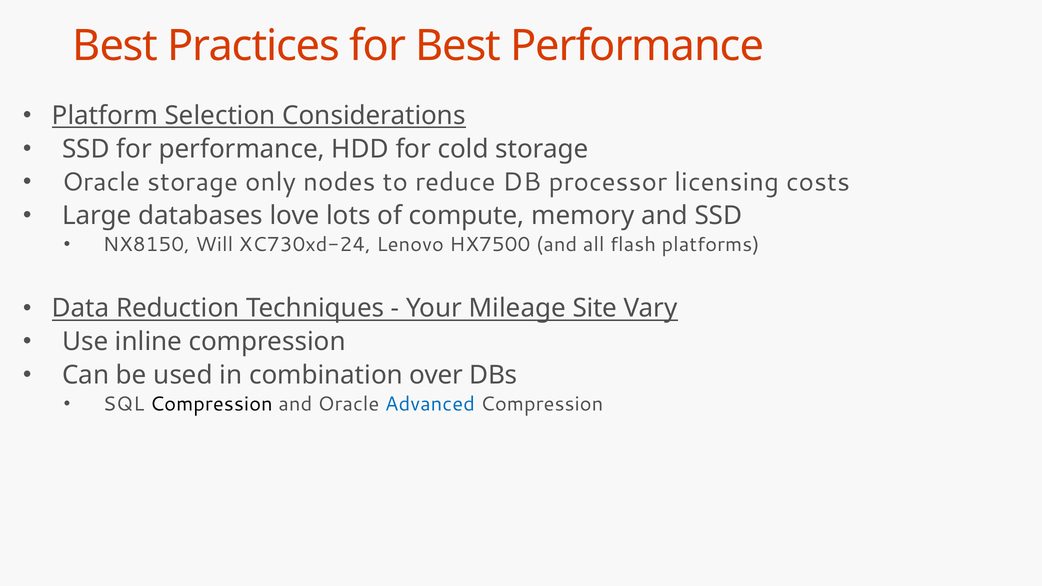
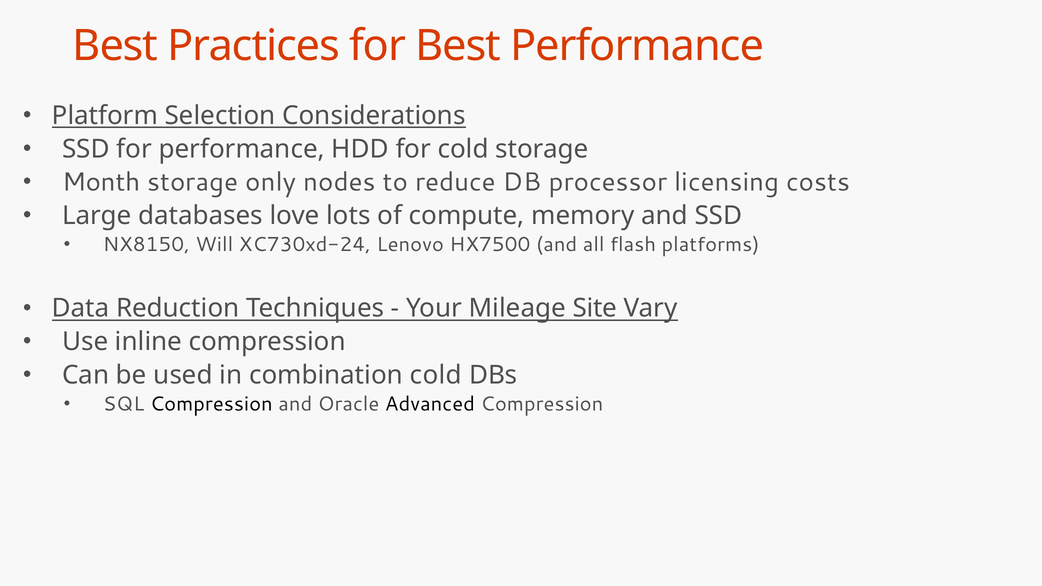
Oracle: Oracle -> Month (101, 182)
combination over: over -> cold (436, 375)
Advanced colour: blue -> black (430, 404)
